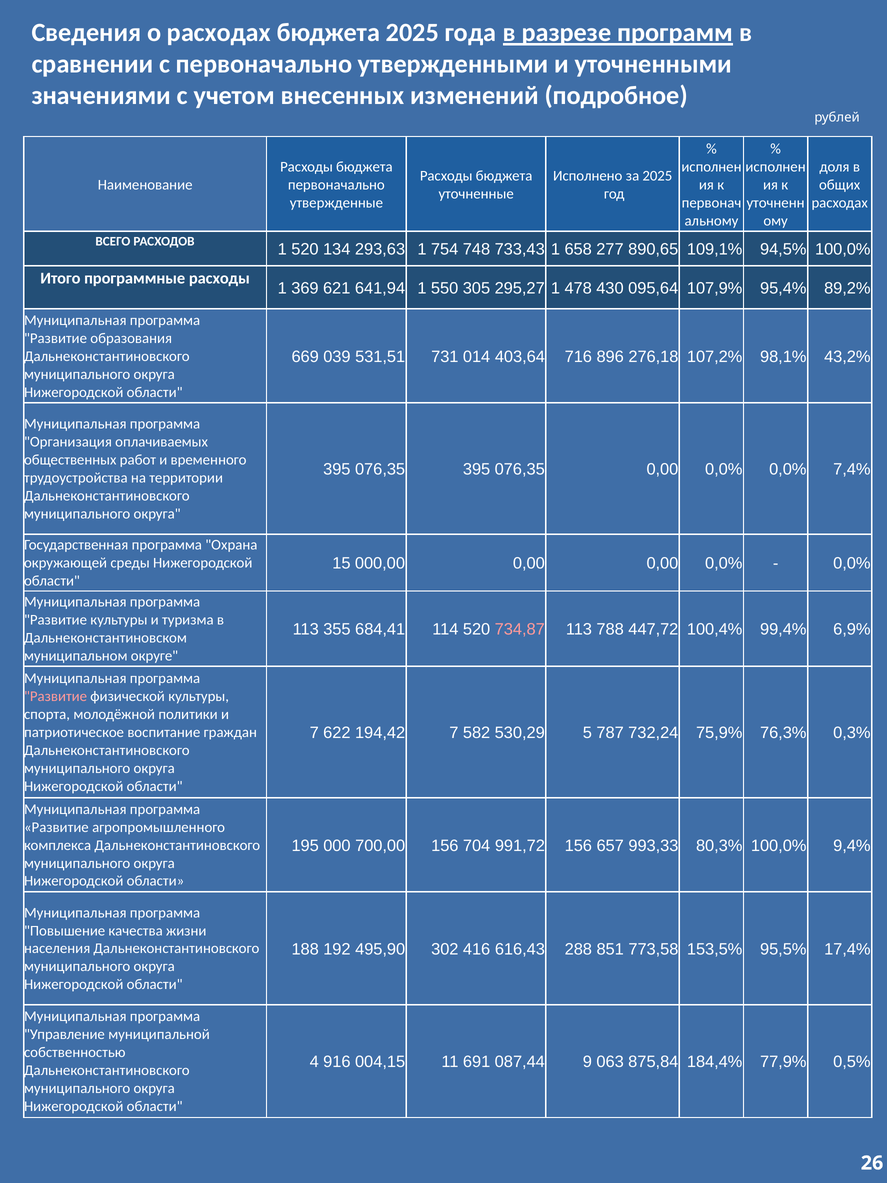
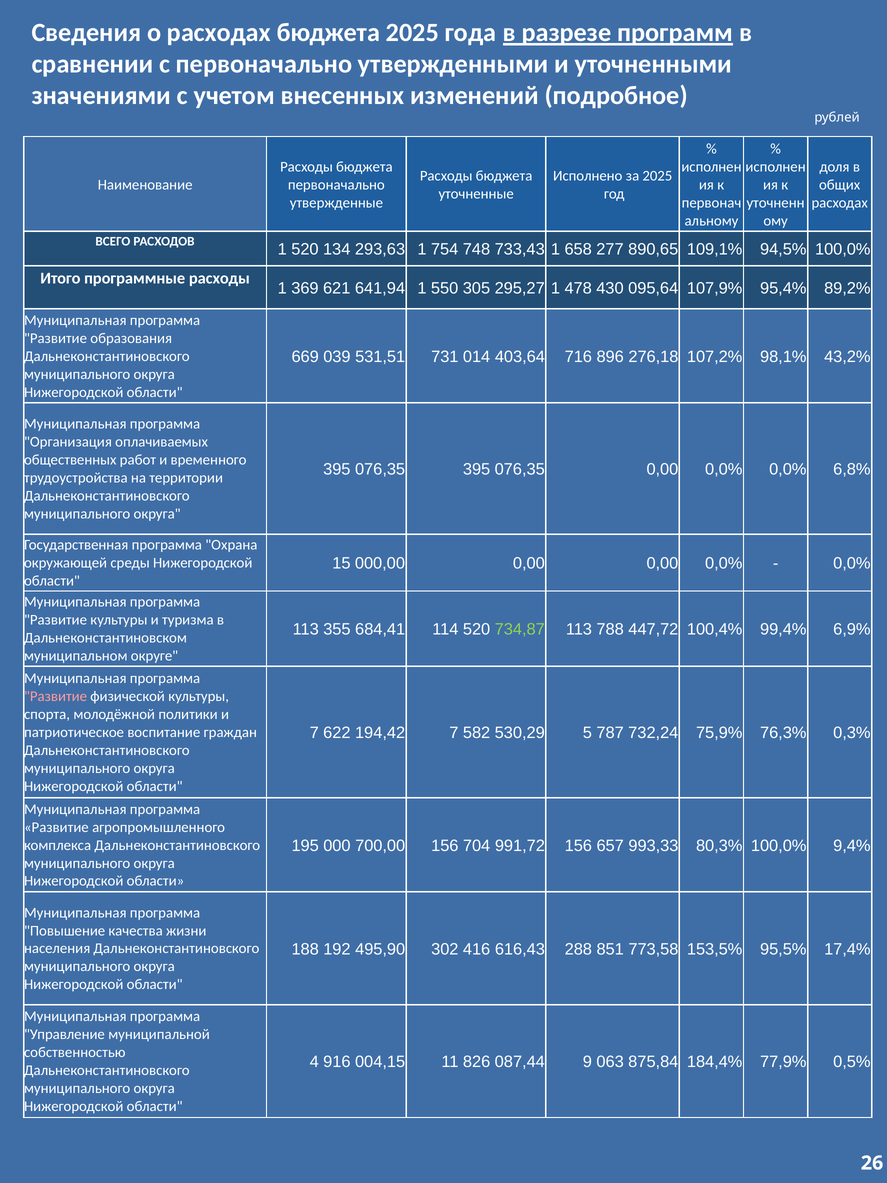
7,4%: 7,4% -> 6,8% (852, 469)
734,87 colour: pink -> light green (520, 629)
691: 691 -> 826 (477, 1062)
